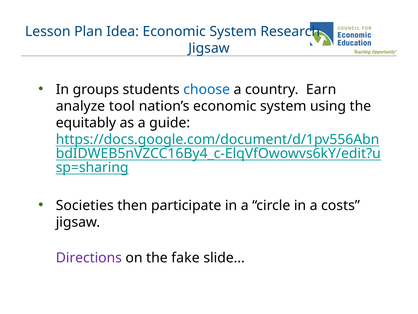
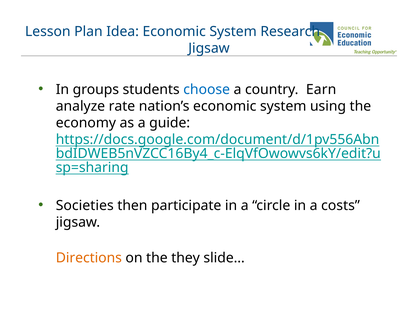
tool: tool -> rate (122, 106)
equitably: equitably -> economy (86, 123)
Directions colour: purple -> orange (89, 257)
fake: fake -> they (186, 257)
